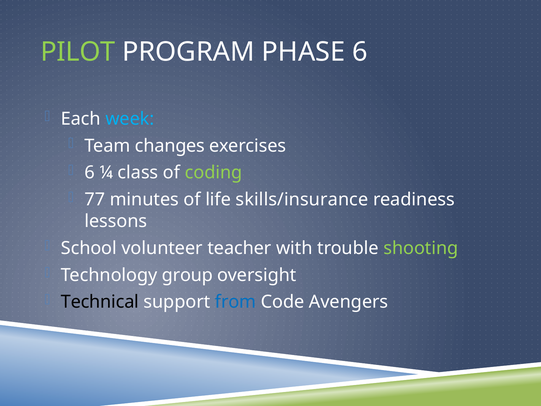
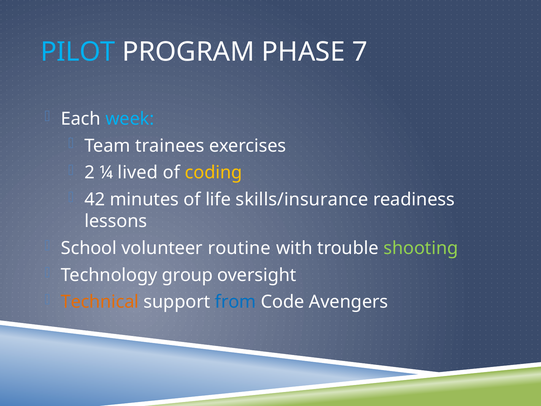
PILOT colour: light green -> light blue (78, 52)
PHASE 6: 6 -> 7 (360, 52)
changes: changes -> trainees (170, 146)
6: 6 -> 2 (90, 173)
class: class -> lived (138, 173)
coding colour: light green -> yellow (214, 173)
77: 77 -> 42 (95, 199)
teacher: teacher -> routine (239, 248)
Technical colour: black -> orange (100, 302)
